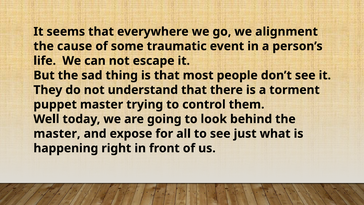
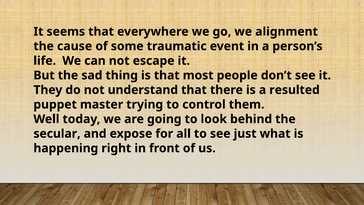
torment: torment -> resulted (295, 90)
master: master -> secular (57, 134)
